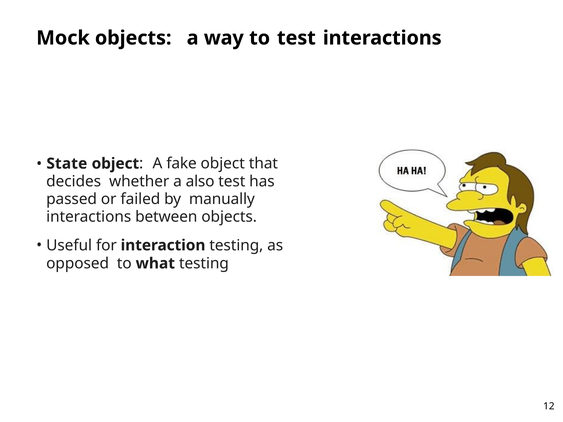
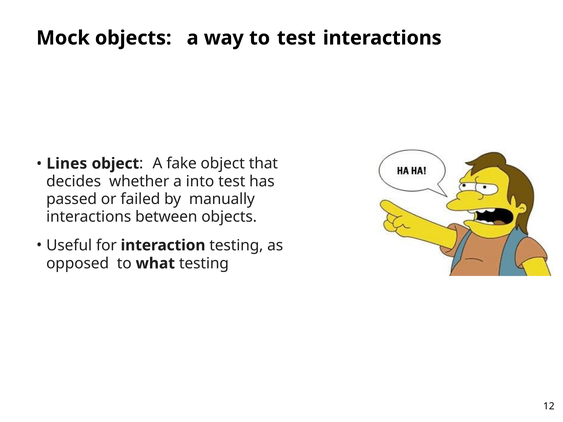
State: State -> Lines (67, 164)
also: also -> into (200, 181)
